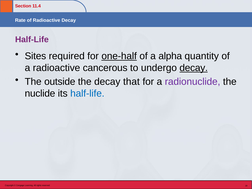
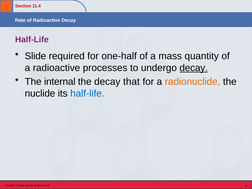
Sites: Sites -> Slide (35, 56)
one-half underline: present -> none (119, 56)
alpha: alpha -> mass (170, 56)
cancerous: cancerous -> processes (105, 68)
outside: outside -> internal (60, 82)
radionuclide colour: purple -> orange (193, 82)
